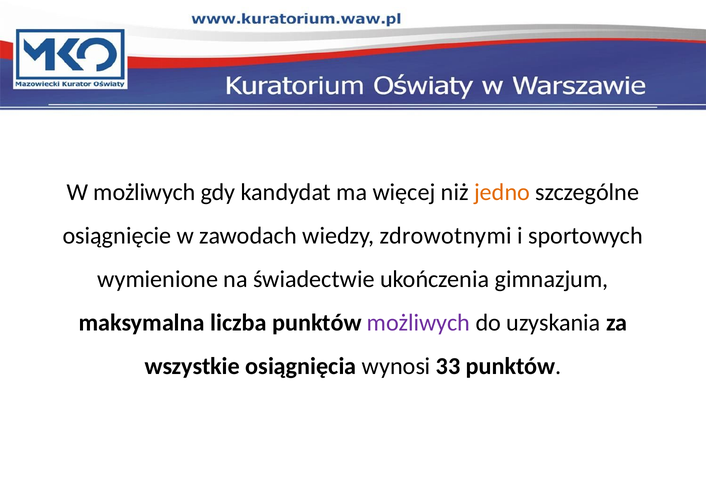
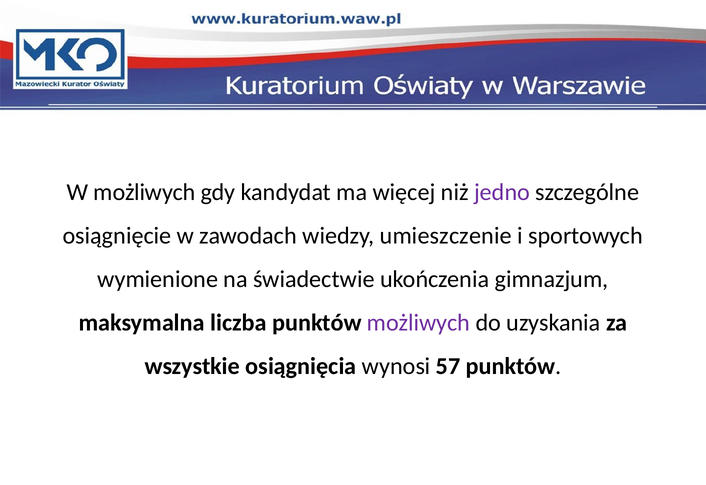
jedno colour: orange -> purple (502, 192)
zdrowotnymi: zdrowotnymi -> umieszczenie (446, 235)
33: 33 -> 57 (448, 366)
